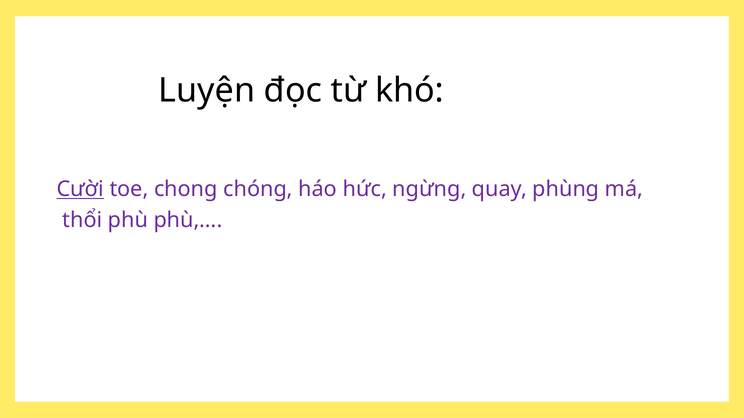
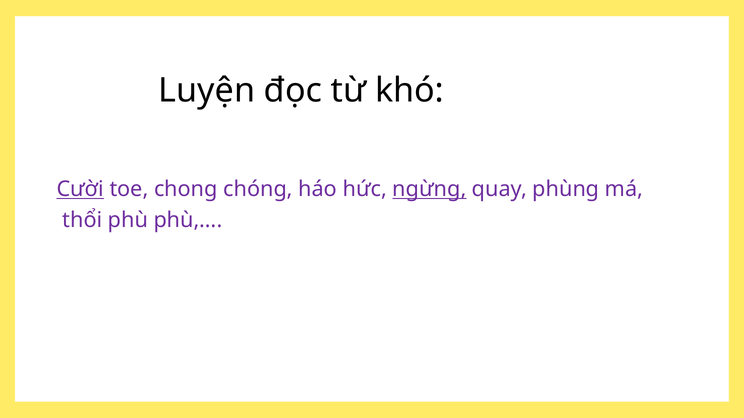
ngừng underline: none -> present (429, 189)
